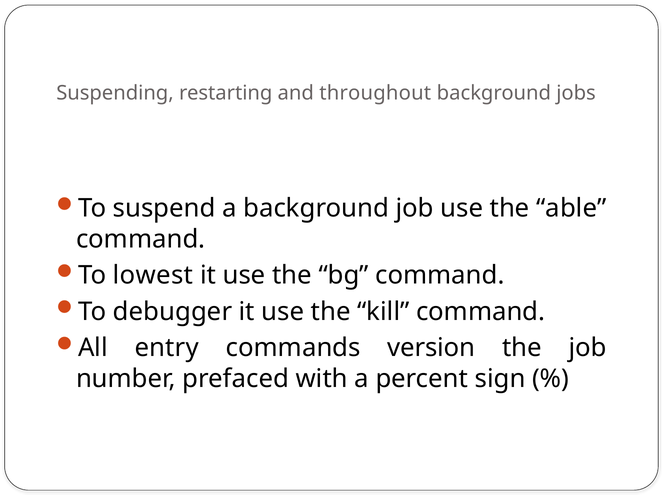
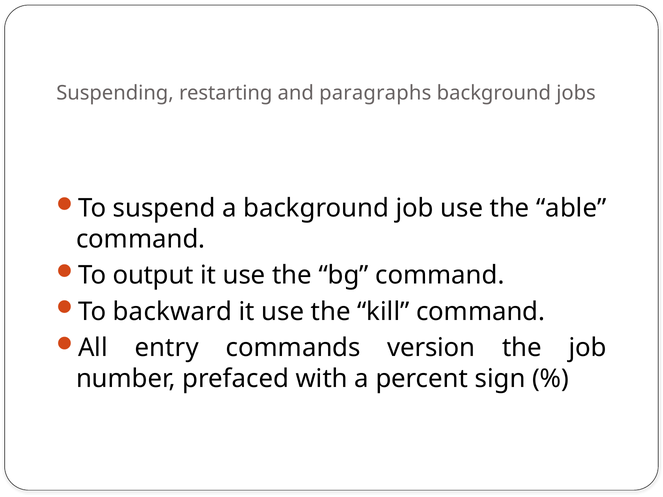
throughout: throughout -> paragraphs (375, 93)
lowest: lowest -> output (153, 275)
debugger: debugger -> backward (172, 312)
